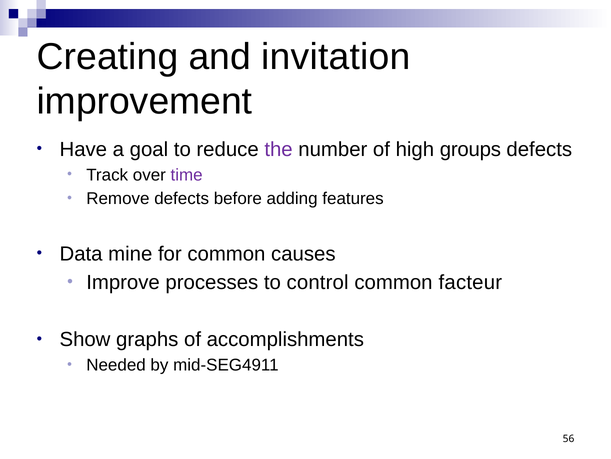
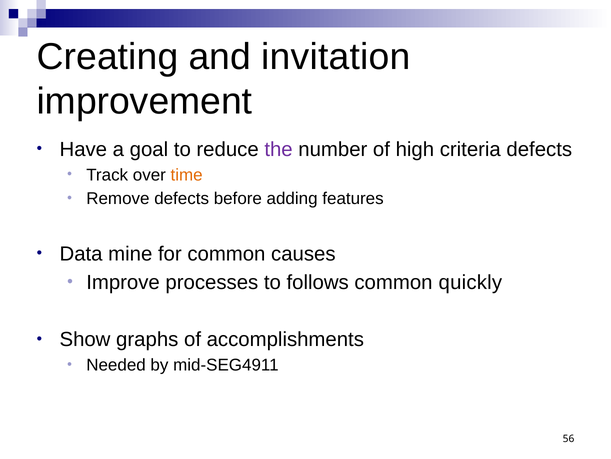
groups: groups -> criteria (470, 149)
time colour: purple -> orange (187, 175)
control: control -> follows (318, 282)
facteur: facteur -> quickly (470, 282)
